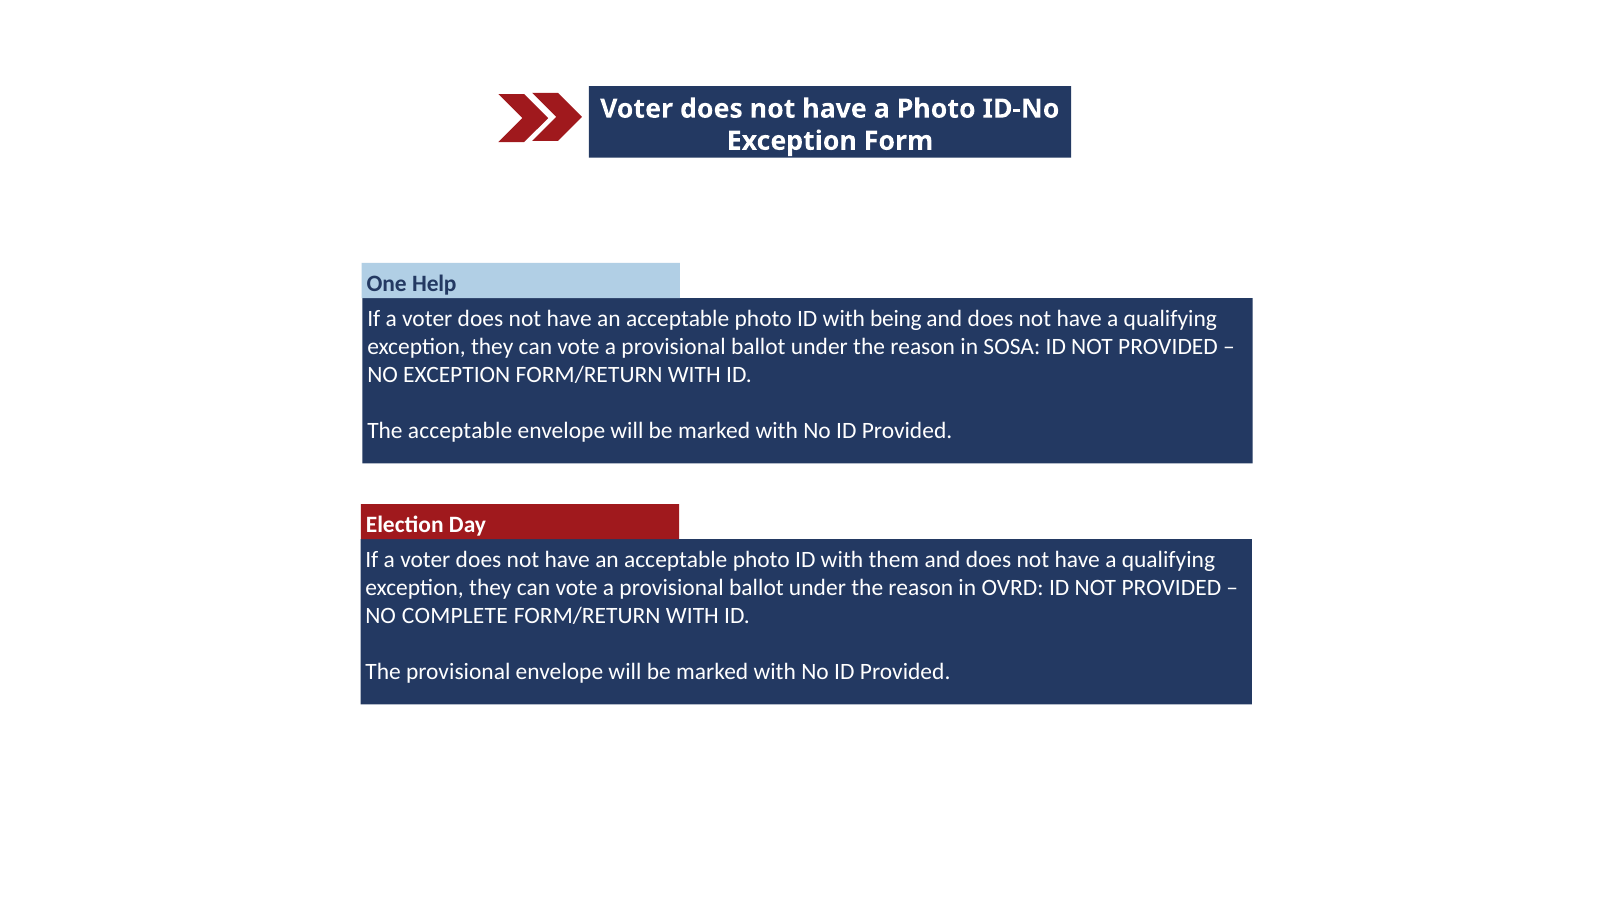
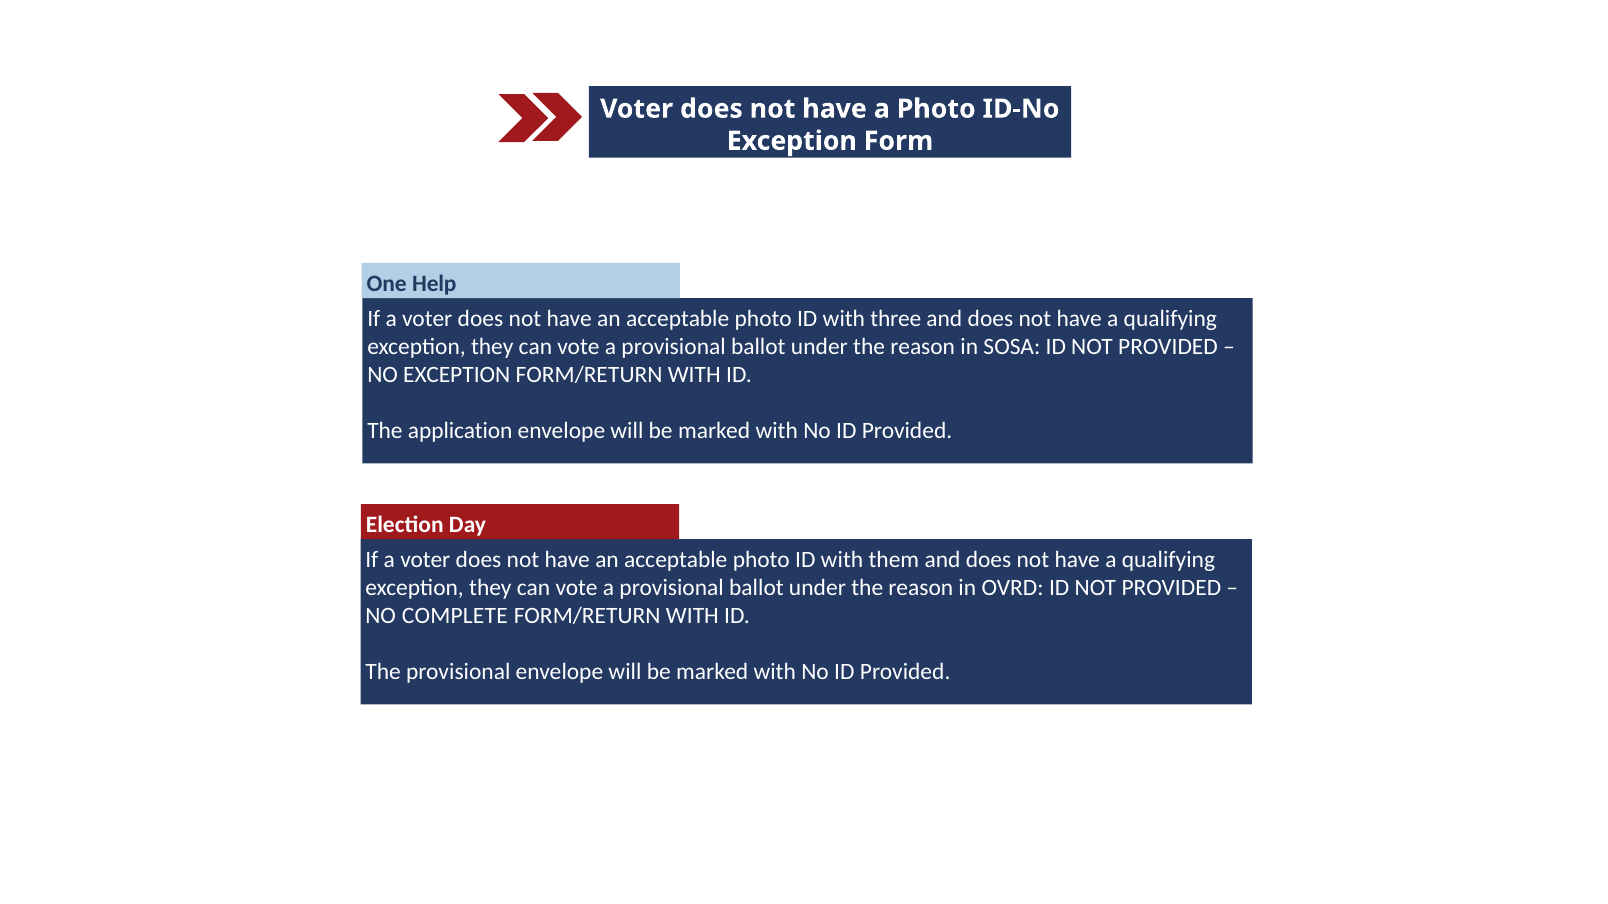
being: being -> three (896, 319)
The acceptable: acceptable -> application (460, 431)
